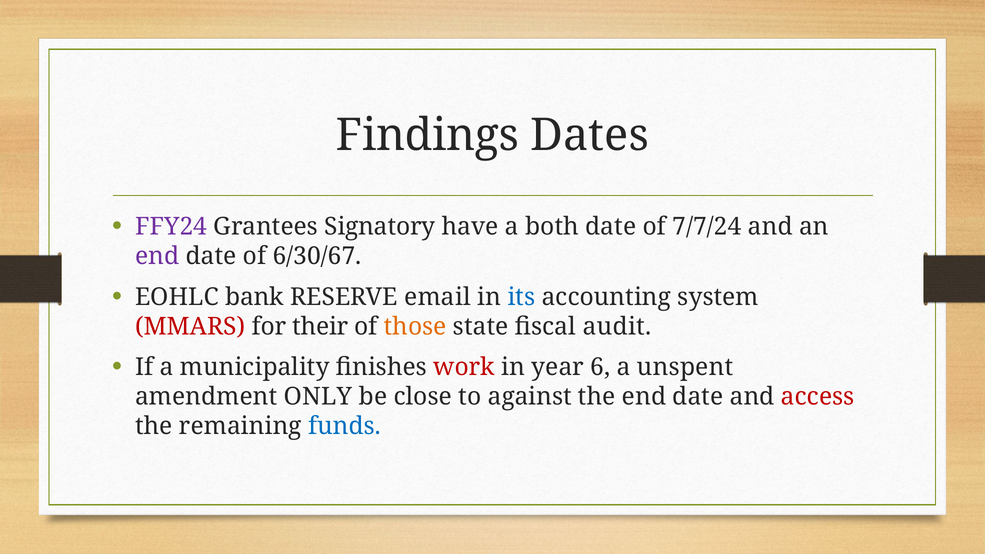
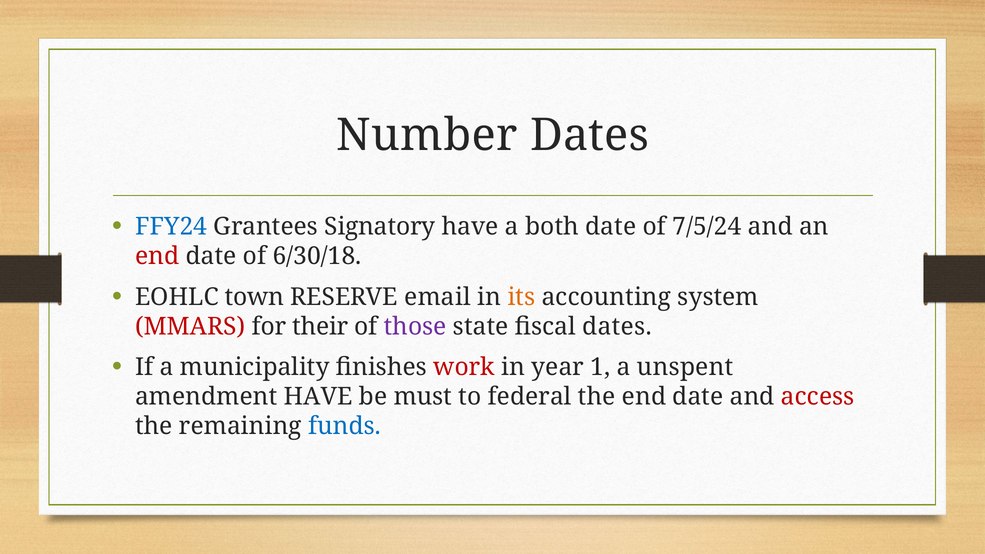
Findings: Findings -> Number (427, 135)
FFY24 colour: purple -> blue (171, 227)
7/7/24: 7/7/24 -> 7/5/24 (707, 227)
end colour: purple -> red (157, 256)
6/30/67: 6/30/67 -> 6/30/18 (317, 256)
bank: bank -> town (255, 297)
its colour: blue -> orange (521, 297)
those colour: orange -> purple (415, 327)
fiscal audit: audit -> dates (617, 327)
6: 6 -> 1 (600, 367)
amendment ONLY: ONLY -> HAVE (318, 397)
close: close -> must (423, 397)
against: against -> federal (530, 397)
